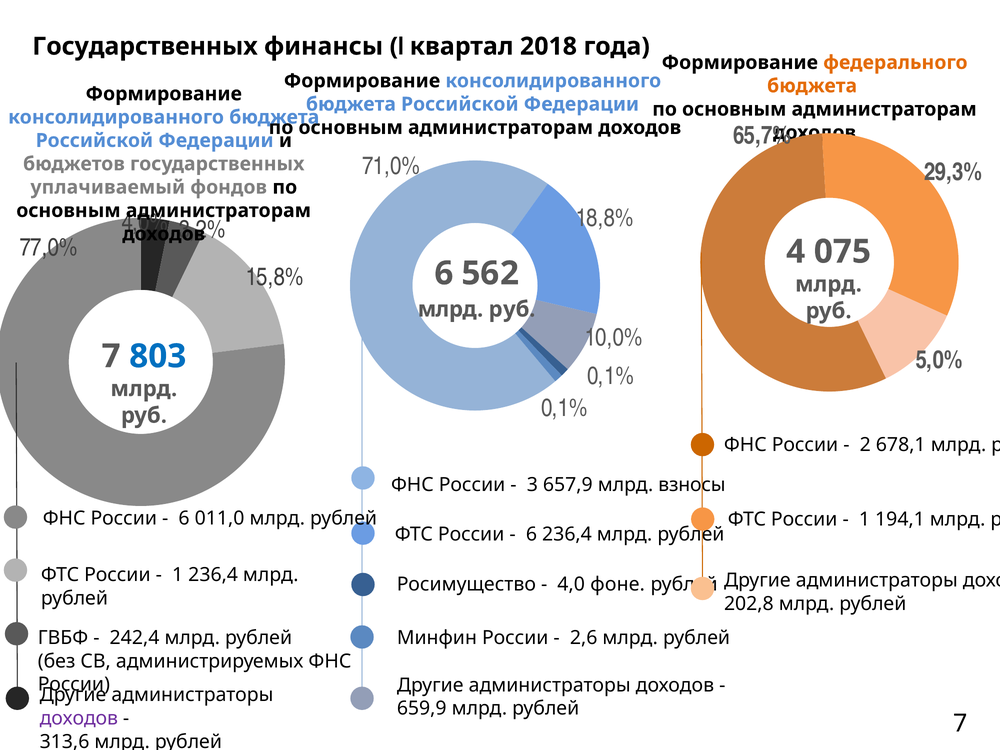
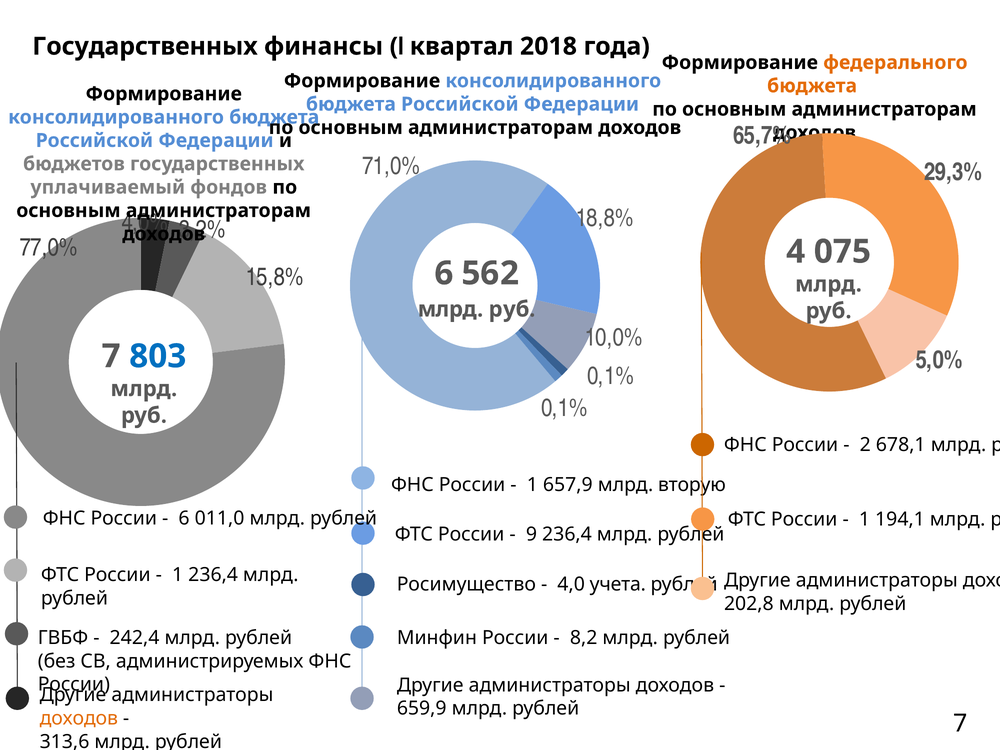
3: 3 -> 1 (532, 485)
взносы: взносы -> вторую (692, 485)
6: 6 -> 9 (531, 534)
фоне: фоне -> учета (618, 584)
2,6: 2,6 -> 8,2 (584, 638)
доходов colour: purple -> orange (79, 718)
